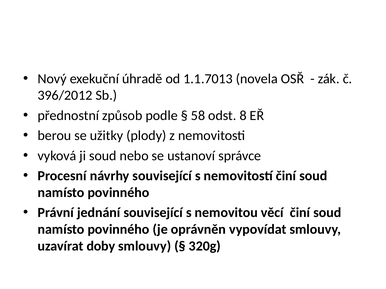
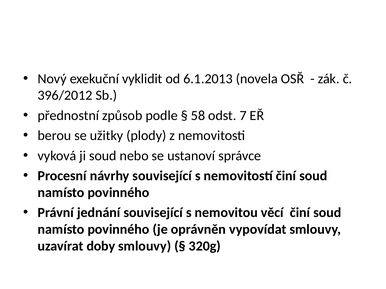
úhradě: úhradě -> vyklidit (142, 79)
1.1.7013: 1.1.7013 -> 6.1.2013 (208, 79)
8: 8 -> 7 (243, 116)
